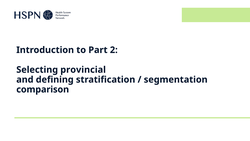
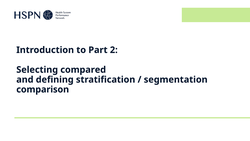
provincial: provincial -> compared (83, 70)
